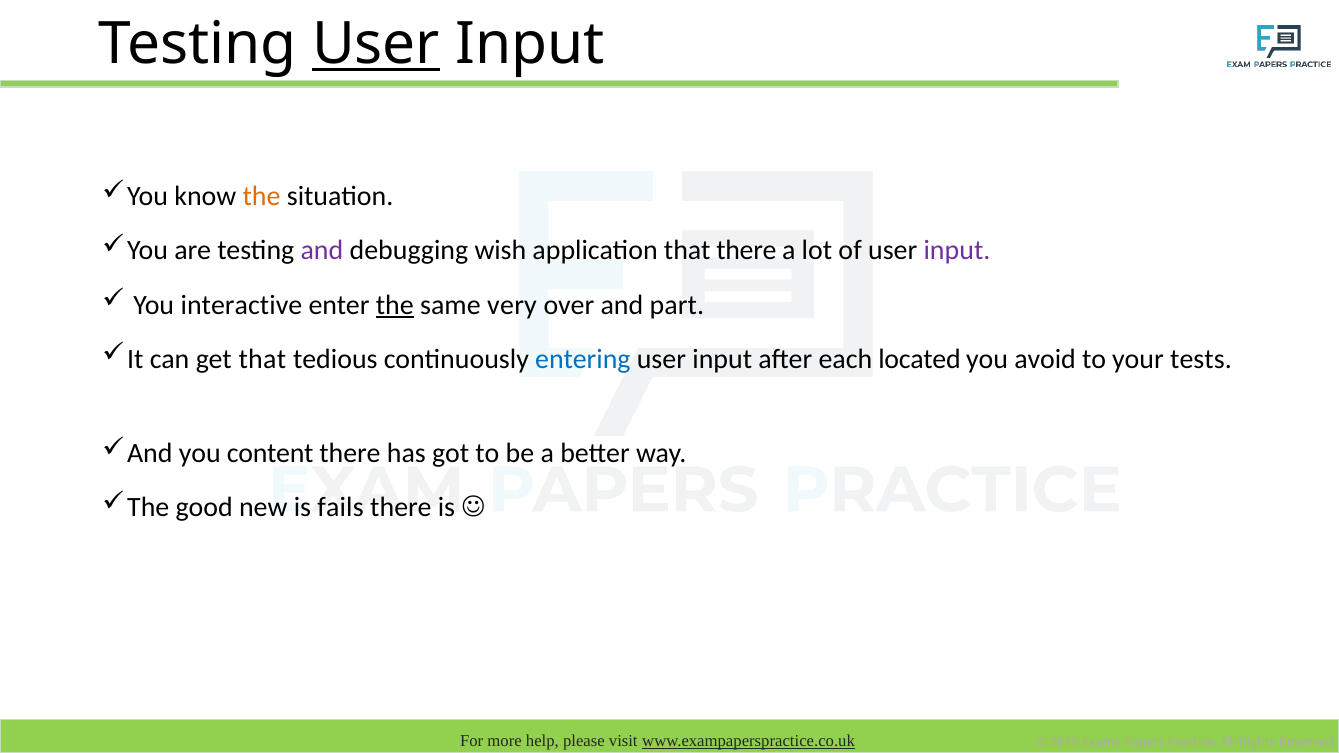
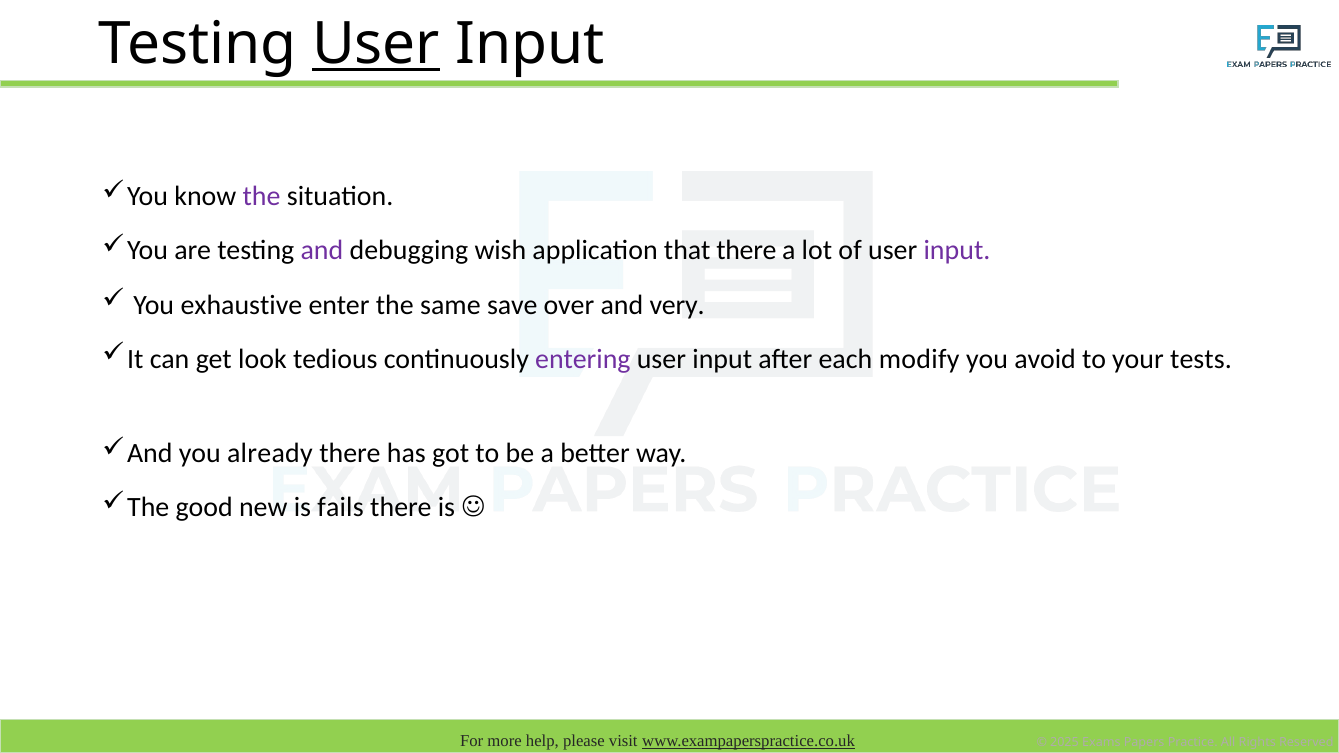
the colour: orange -> purple (262, 197)
interactive: interactive -> exhaustive (241, 305)
the underline: present -> none (395, 305)
very: very -> save (512, 305)
part: part -> very (677, 305)
get that: that -> look (262, 359)
entering colour: blue -> purple (583, 359)
located: located -> modify (919, 359)
content: content -> already (270, 453)
